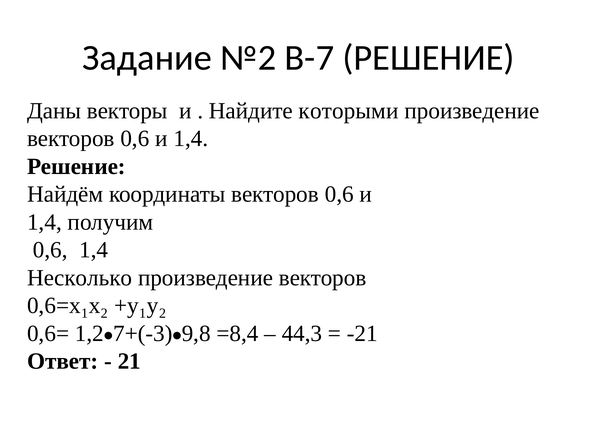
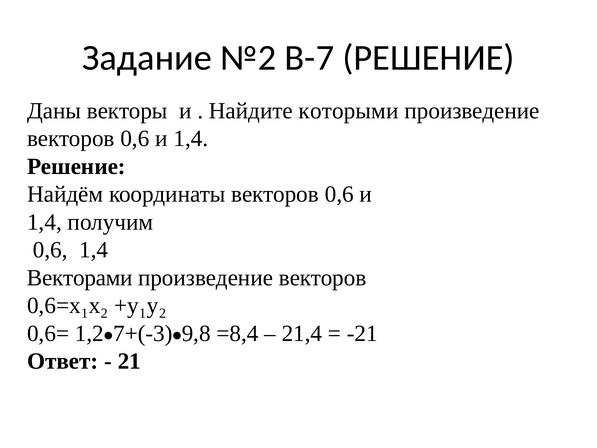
Несколько: Несколько -> Векторами (80, 278)
44,3: 44,3 -> 21,4 (302, 333)
